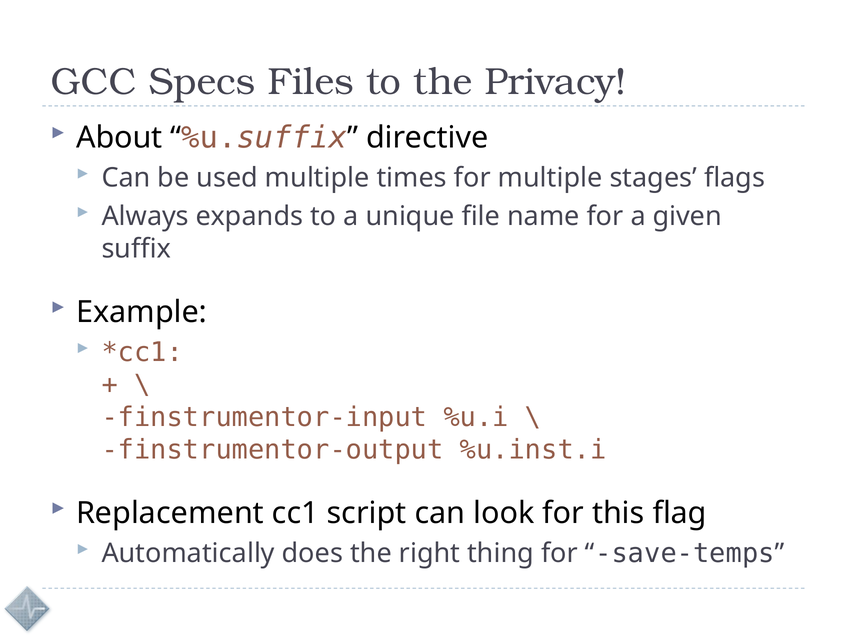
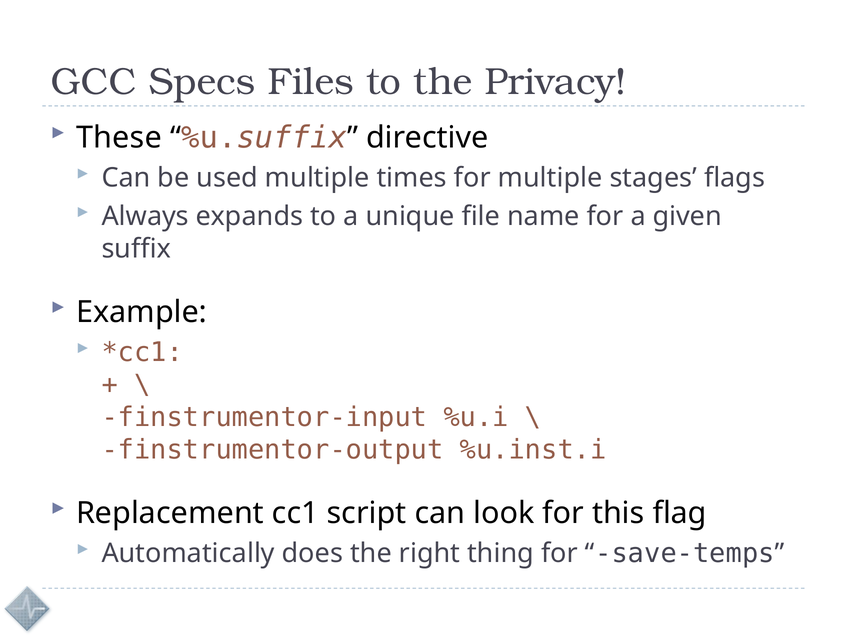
About: About -> These (119, 138)
